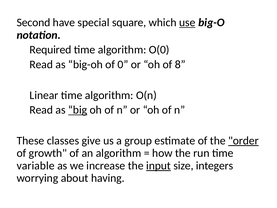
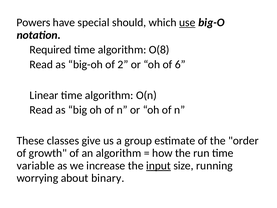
Second: Second -> Powers (33, 23)
square: square -> should (129, 23)
O(0: O(0 -> O(8 (159, 50)
0: 0 -> 2 (123, 64)
8: 8 -> 6 (180, 64)
big underline: present -> none (78, 110)
order underline: present -> none (243, 141)
integers: integers -> running (214, 165)
having: having -> binary (108, 178)
